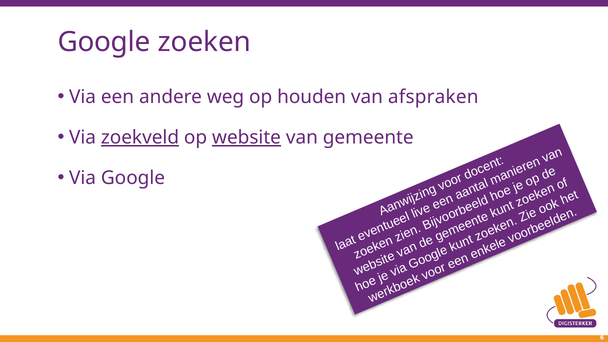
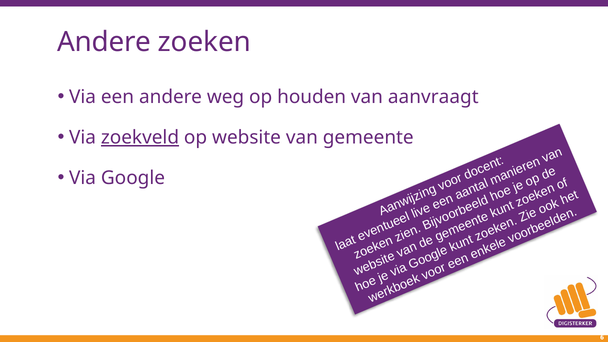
Google: Google -> Andere (104, 42)
afspraken: afspraken -> aanvraagt (433, 97)
website underline: present -> none (247, 138)
